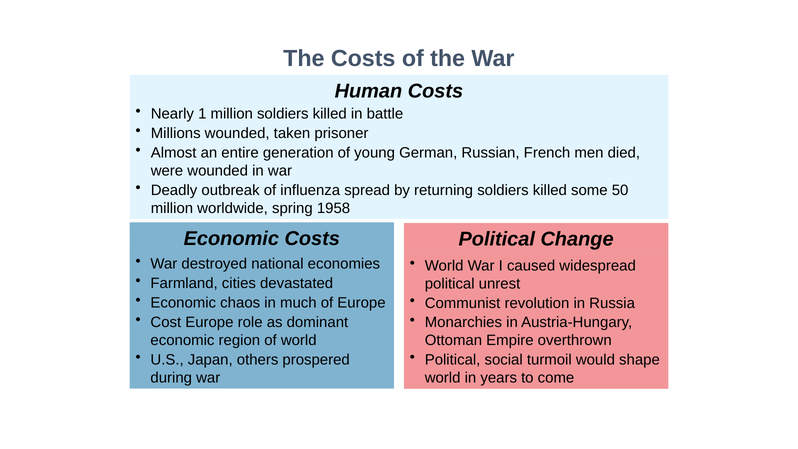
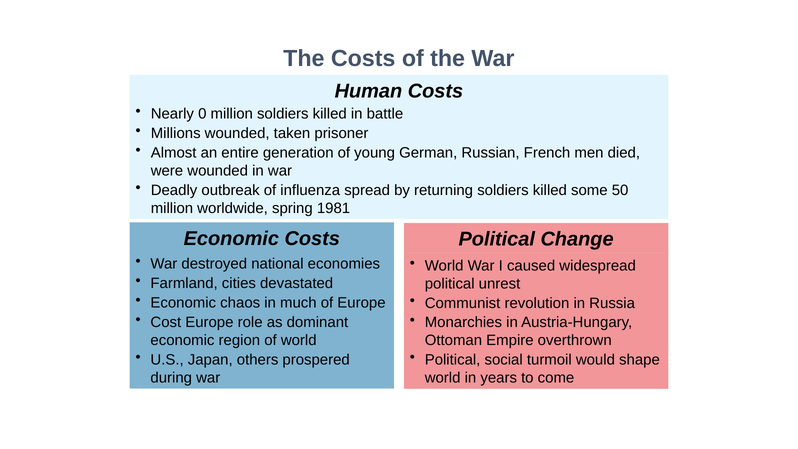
1: 1 -> 0 (202, 114)
1958: 1958 -> 1981 (334, 208)
